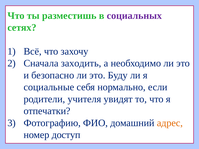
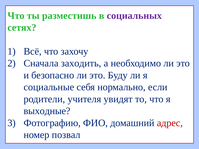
отпечатки: отпечатки -> выходные (47, 111)
адрес colour: orange -> red (170, 123)
доступ: доступ -> позвал (66, 135)
